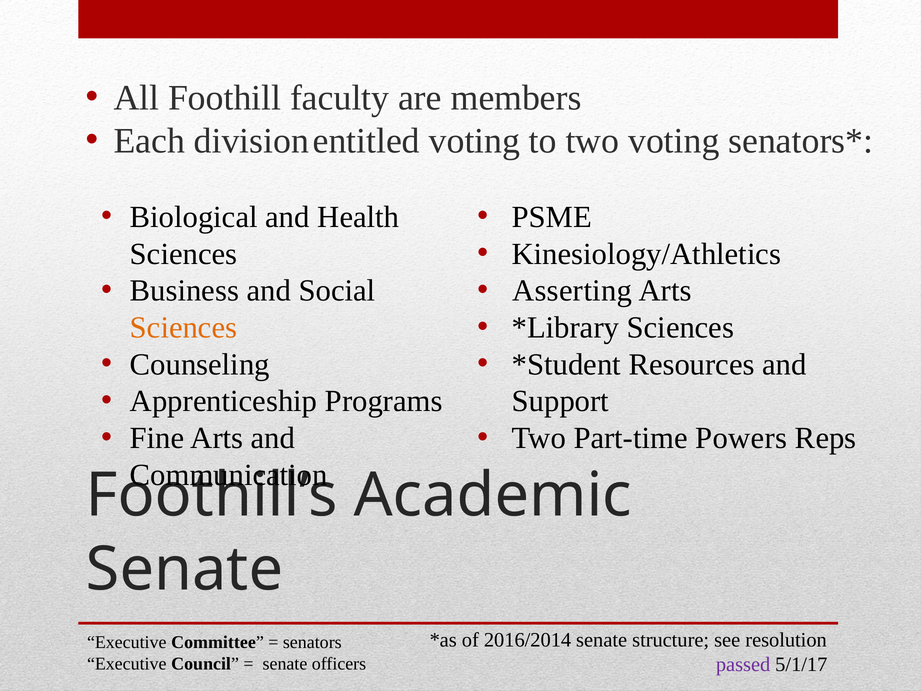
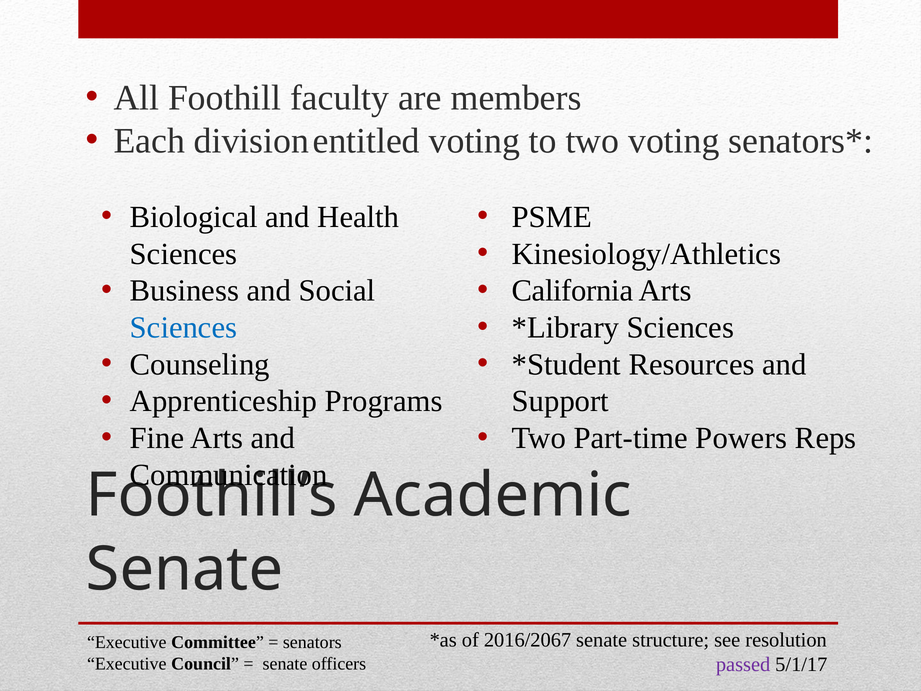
Asserting: Asserting -> California (572, 291)
Sciences colour: orange -> blue (184, 327)
2016/2014: 2016/2014 -> 2016/2067 (528, 640)
